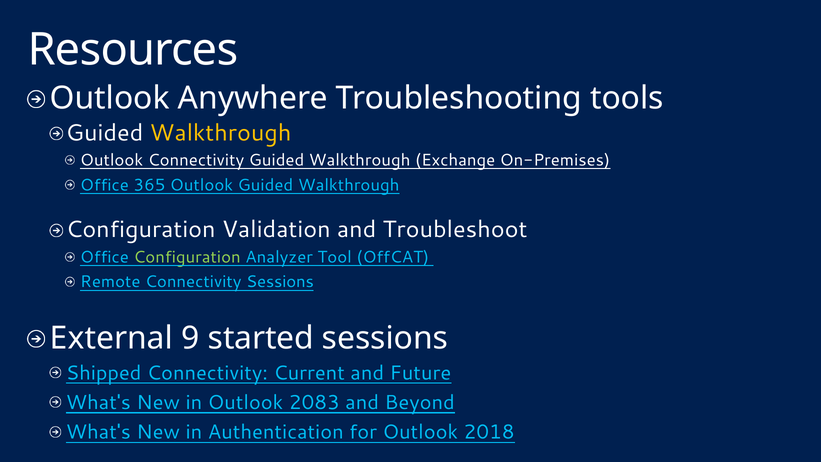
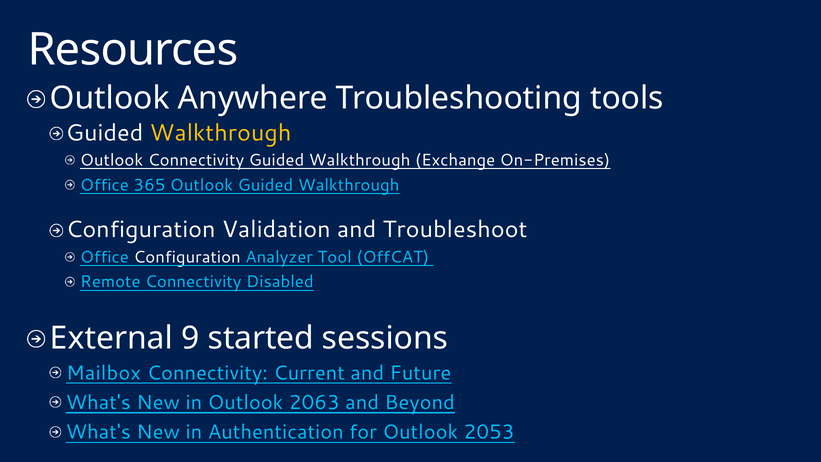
Configuration colour: light green -> white (187, 257)
Connectivity Sessions: Sessions -> Disabled (280, 282)
Shipped: Shipped -> Mailbox (103, 373)
2083: 2083 -> 2063 (314, 402)
2018: 2018 -> 2053 (489, 432)
